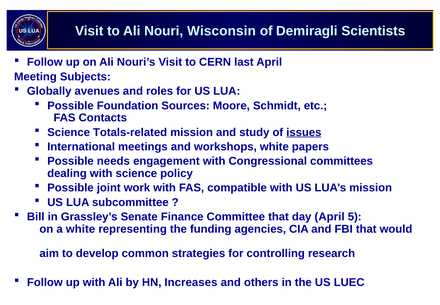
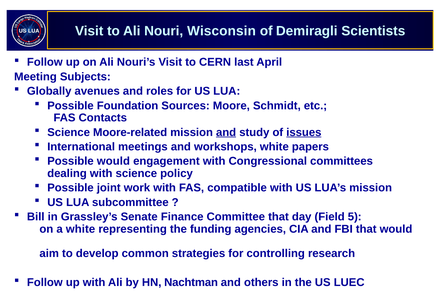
Totals-related: Totals-related -> Moore-related (130, 132)
and underline: none -> present (226, 132)
Possible needs: needs -> would (113, 161)
day April: April -> Field (330, 217)
Increases: Increases -> Nachtman (191, 282)
